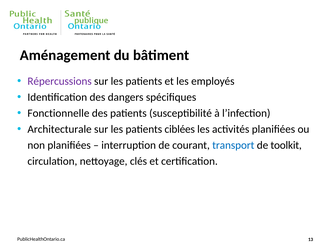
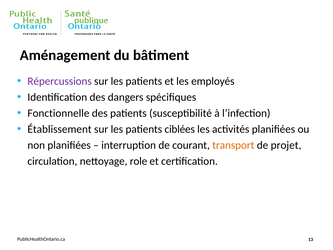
Architecturale: Architecturale -> Établissement (60, 129)
transport colour: blue -> orange (233, 145)
toolkit: toolkit -> projet (286, 145)
clés: clés -> role (139, 161)
